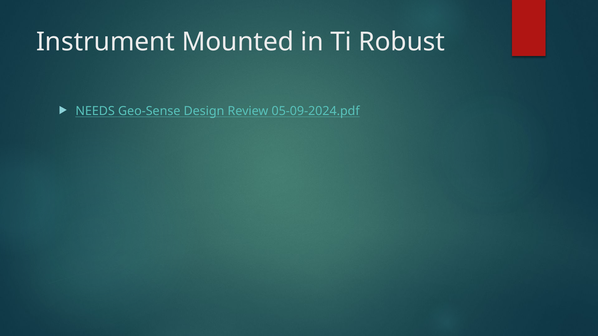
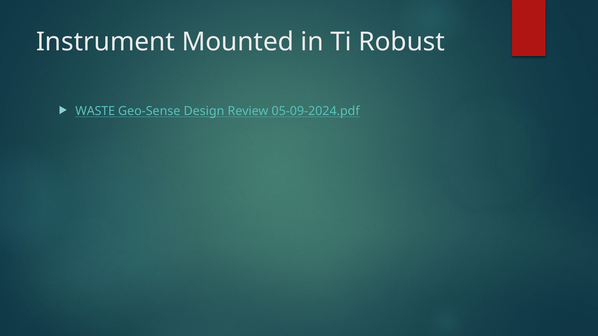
NEEDS: NEEDS -> WASTE (95, 111)
